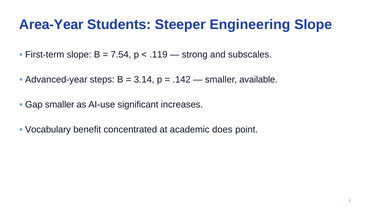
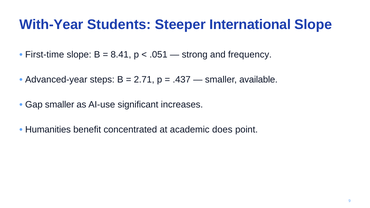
Area-Year: Area-Year -> With-Year (51, 25)
Engineering: Engineering -> International (250, 25)
First-term: First-term -> First-time (45, 55)
7.54: 7.54 -> 8.41 (121, 55)
.119: .119 -> .051 (158, 55)
subscales: subscales -> frequency (250, 55)
3.14: 3.14 -> 2.71 (144, 80)
.142: .142 -> .437 (182, 80)
Vocabulary: Vocabulary -> Humanities (48, 130)
